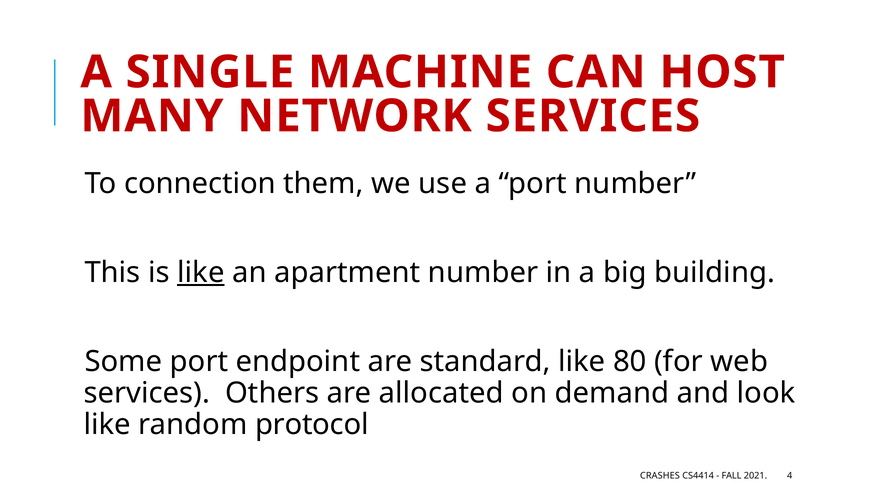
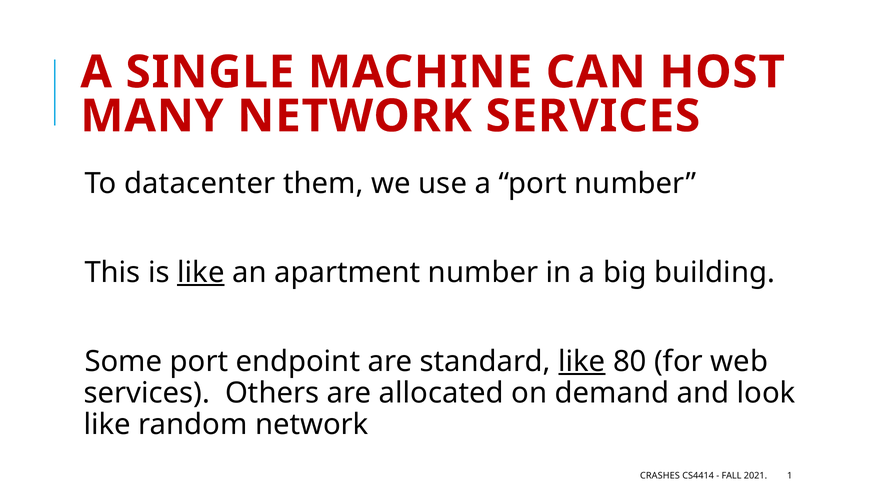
connection: connection -> datacenter (200, 184)
like underline: none -> present (582, 361)
random protocol: protocol -> network (312, 425)
4: 4 -> 1 (790, 476)
